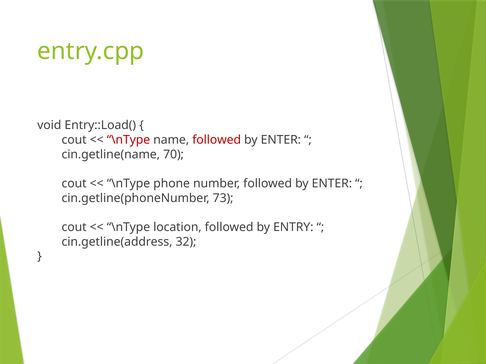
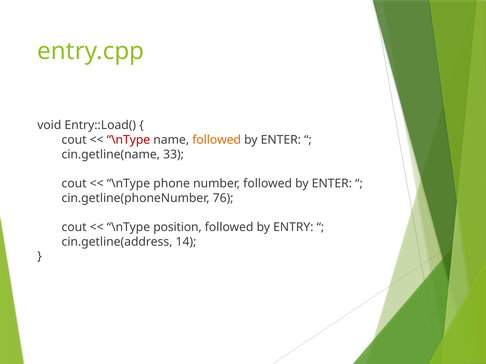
followed colour: red -> orange (217, 140)
70: 70 -> 33 (174, 155)
73: 73 -> 76 (223, 198)
location: location -> position (178, 227)
32: 32 -> 14 (186, 242)
